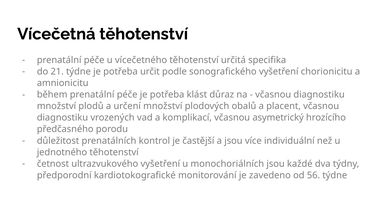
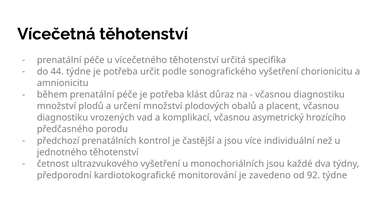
21: 21 -> 44 (57, 71)
důležitost: důležitost -> předchozí (58, 140)
56: 56 -> 92 (313, 175)
